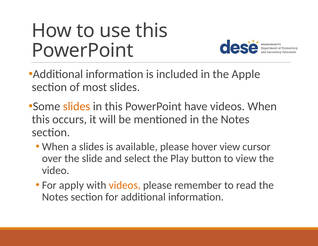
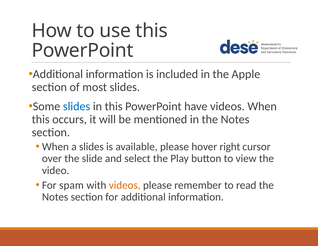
slides colour: orange -> blue (77, 106)
hover view: view -> right (230, 146)
apply: apply -> spam (71, 185)
